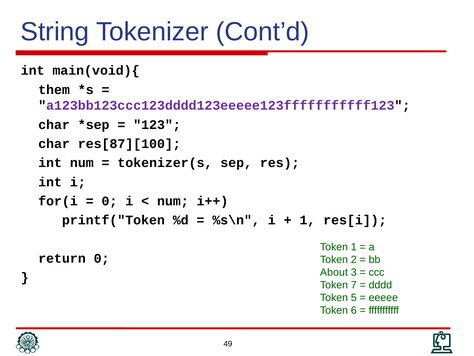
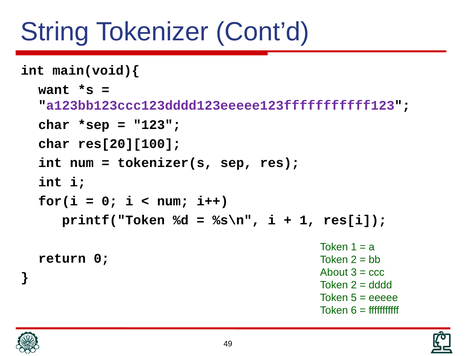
them: them -> want (54, 90)
res[87][100: res[87][100 -> res[20][100 (129, 144)
7: 7 -> 2 (354, 285)
